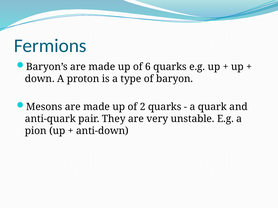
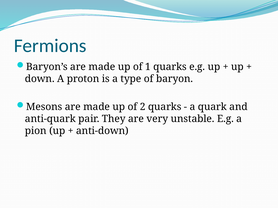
6: 6 -> 1 (148, 67)
